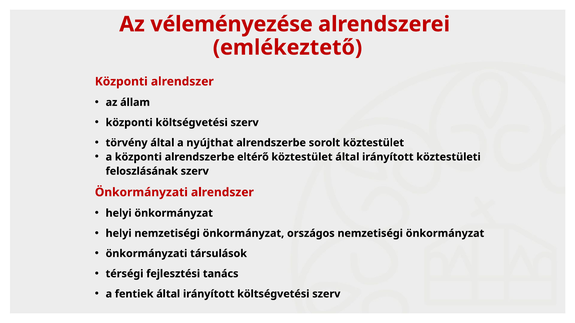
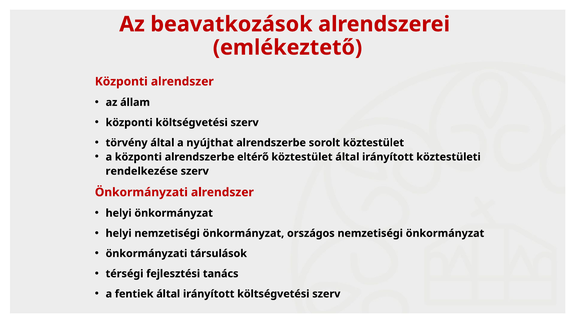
véleményezése: véleményezése -> beavatkozások (231, 24)
feloszlásának: feloszlásának -> rendelkezése (142, 171)
